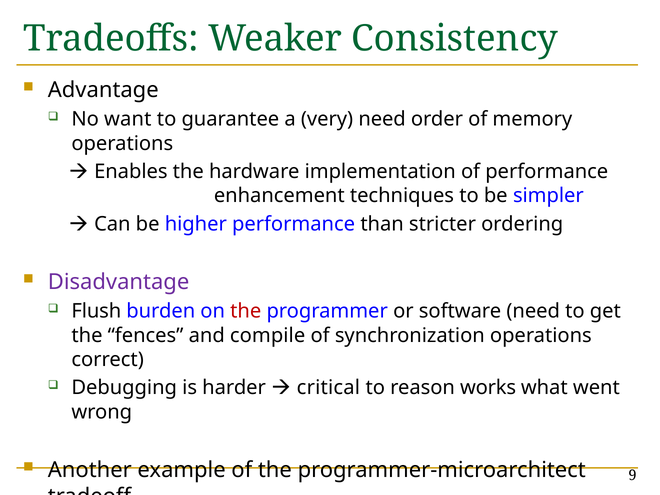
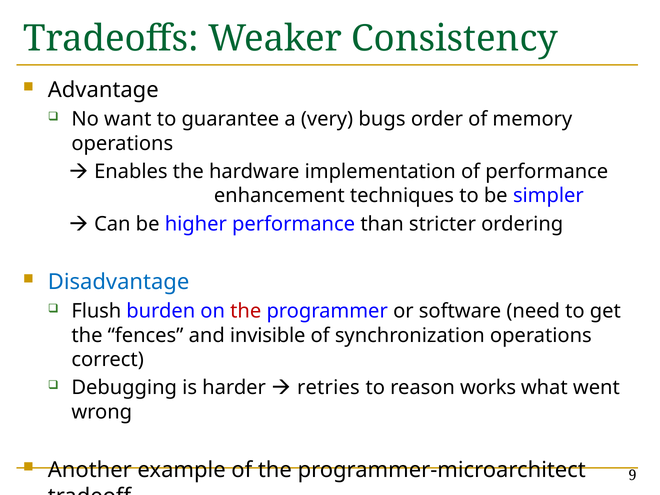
very need: need -> bugs (382, 119)
Disadvantage colour: purple -> blue (119, 282)
compile: compile -> invisible (268, 335)
critical: critical -> retries (328, 388)
